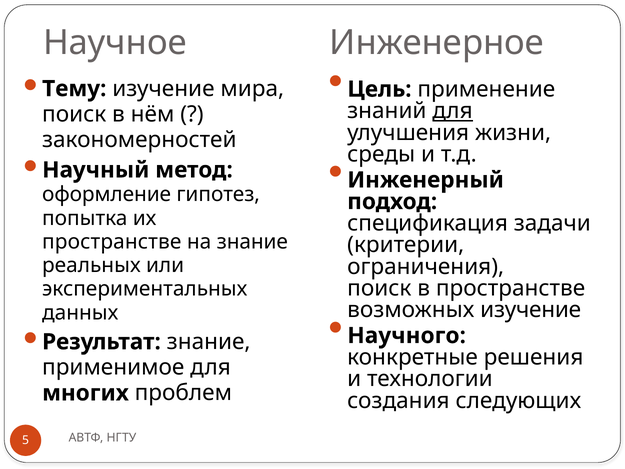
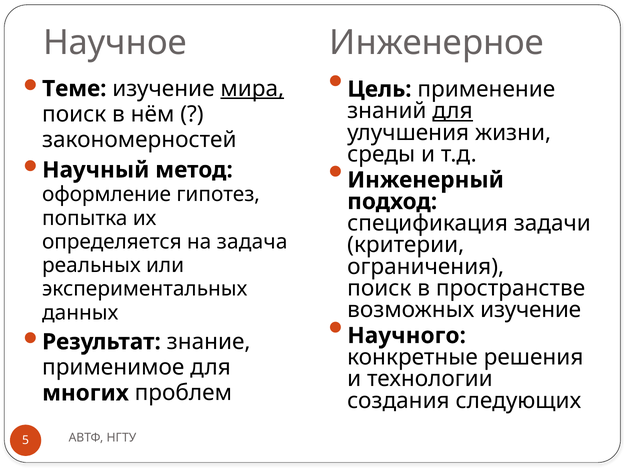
Тему: Тему -> Теме (74, 89)
мира underline: none -> present (252, 89)
пространстве: пространстве -> определяется (112, 242)
на знание: знание -> задача (252, 242)
